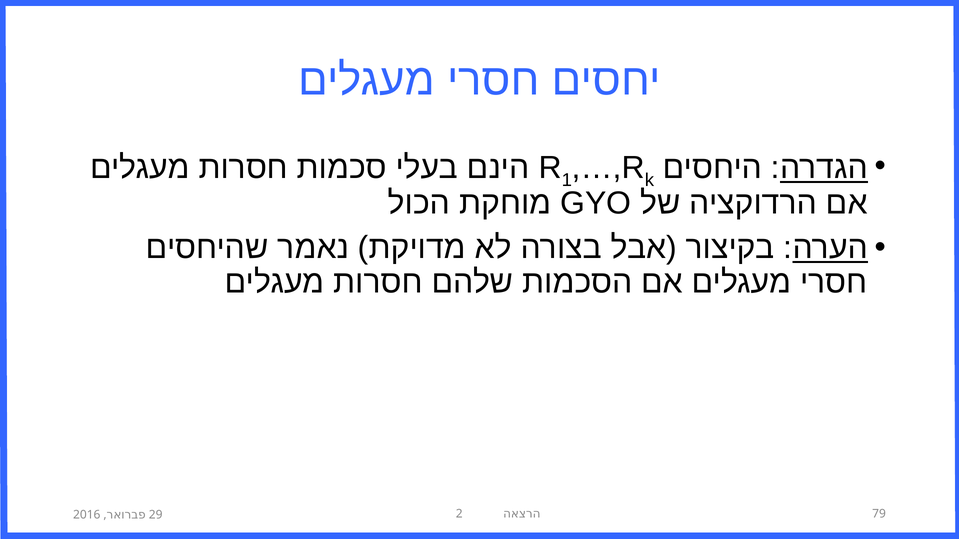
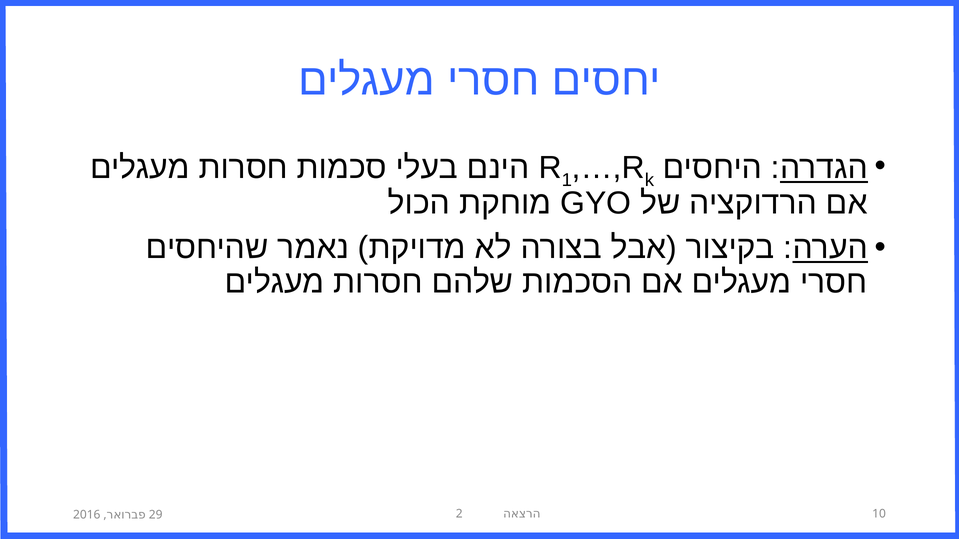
79: 79 -> 10 (879, 514)
